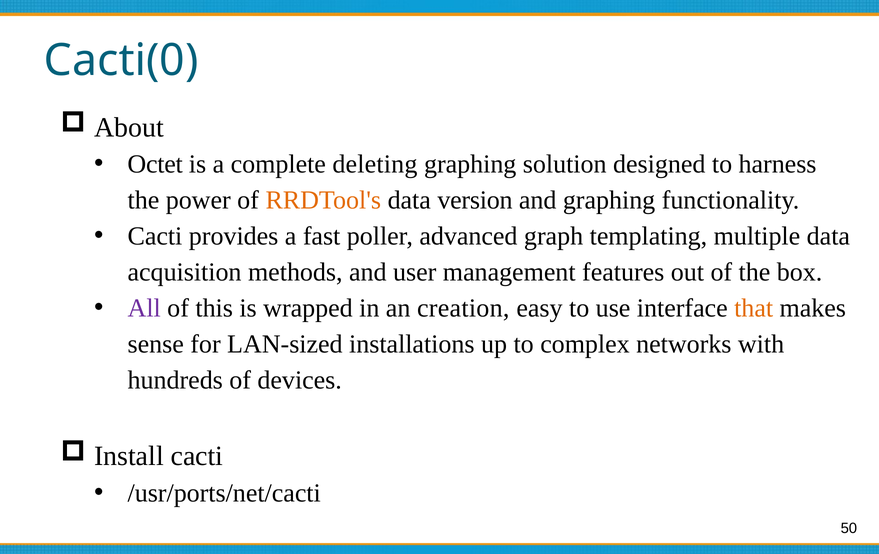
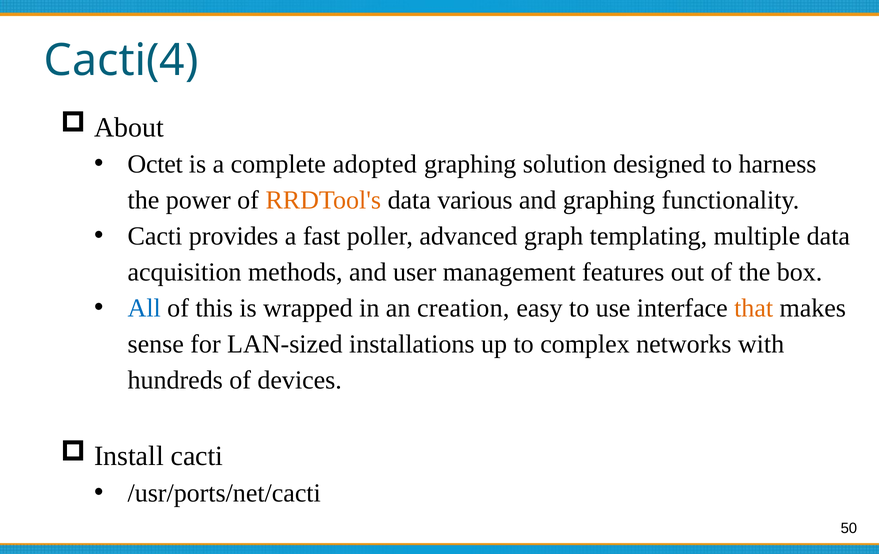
Cacti(0: Cacti(0 -> Cacti(4 (121, 60)
deleting: deleting -> adopted (375, 164)
version: version -> various (475, 200)
All colour: purple -> blue (144, 308)
